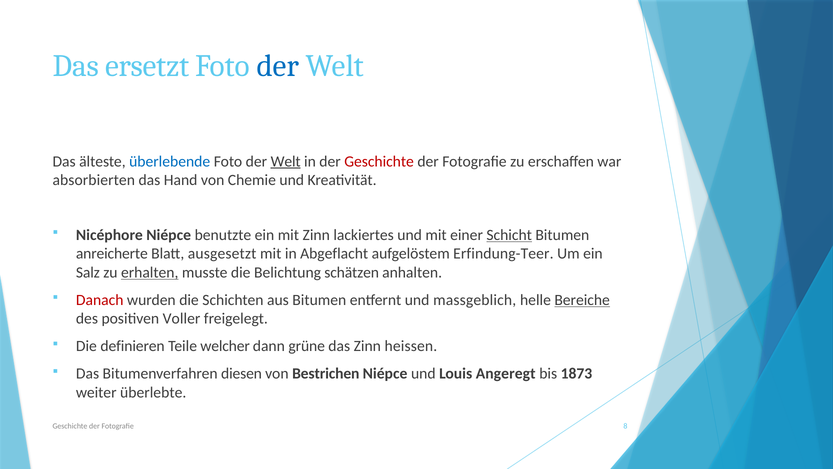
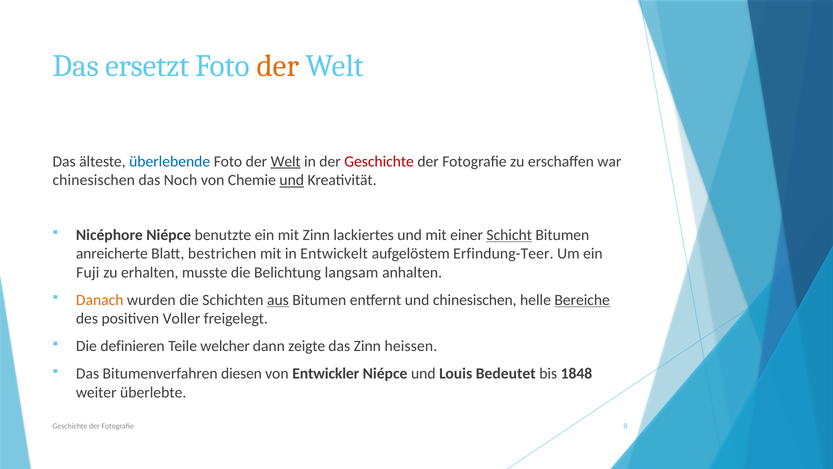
der colour: blue -> orange (278, 66)
absorbierten: absorbierten -> chinesischen (94, 180)
Hand: Hand -> Noch (181, 180)
und underline: none -> present (292, 180)
ausgesetzt: ausgesetzt -> bestrichen (222, 254)
Abgeflacht: Abgeflacht -> Entwickelt (334, 254)
Salz: Salz -> Fuji (88, 272)
erhalten underline: present -> none (150, 272)
schätzen: schätzen -> langsam (352, 272)
Danach colour: red -> orange (100, 300)
aus underline: none -> present (278, 300)
und massgeblich: massgeblich -> chinesischen (475, 300)
grüne: grüne -> zeigte (307, 346)
Bestrichen: Bestrichen -> Entwickler (326, 373)
Angeregt: Angeregt -> Bedeutet (506, 373)
1873: 1873 -> 1848 (576, 373)
